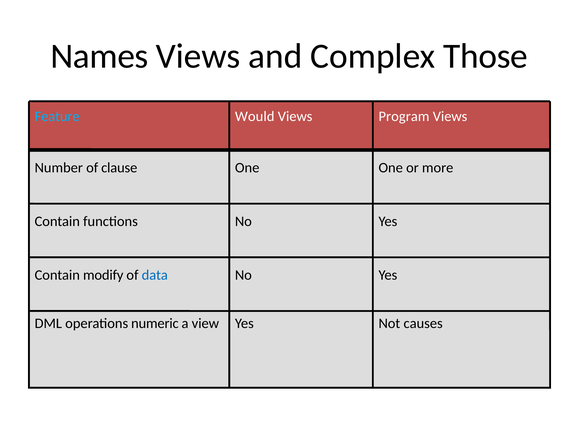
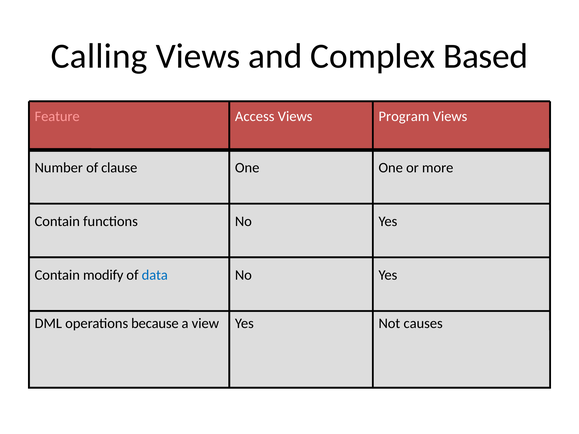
Names: Names -> Calling (99, 56)
Those: Those -> Based (486, 56)
Feature colour: light blue -> pink (57, 116)
Would: Would -> Access (255, 116)
numeric: numeric -> because (155, 324)
